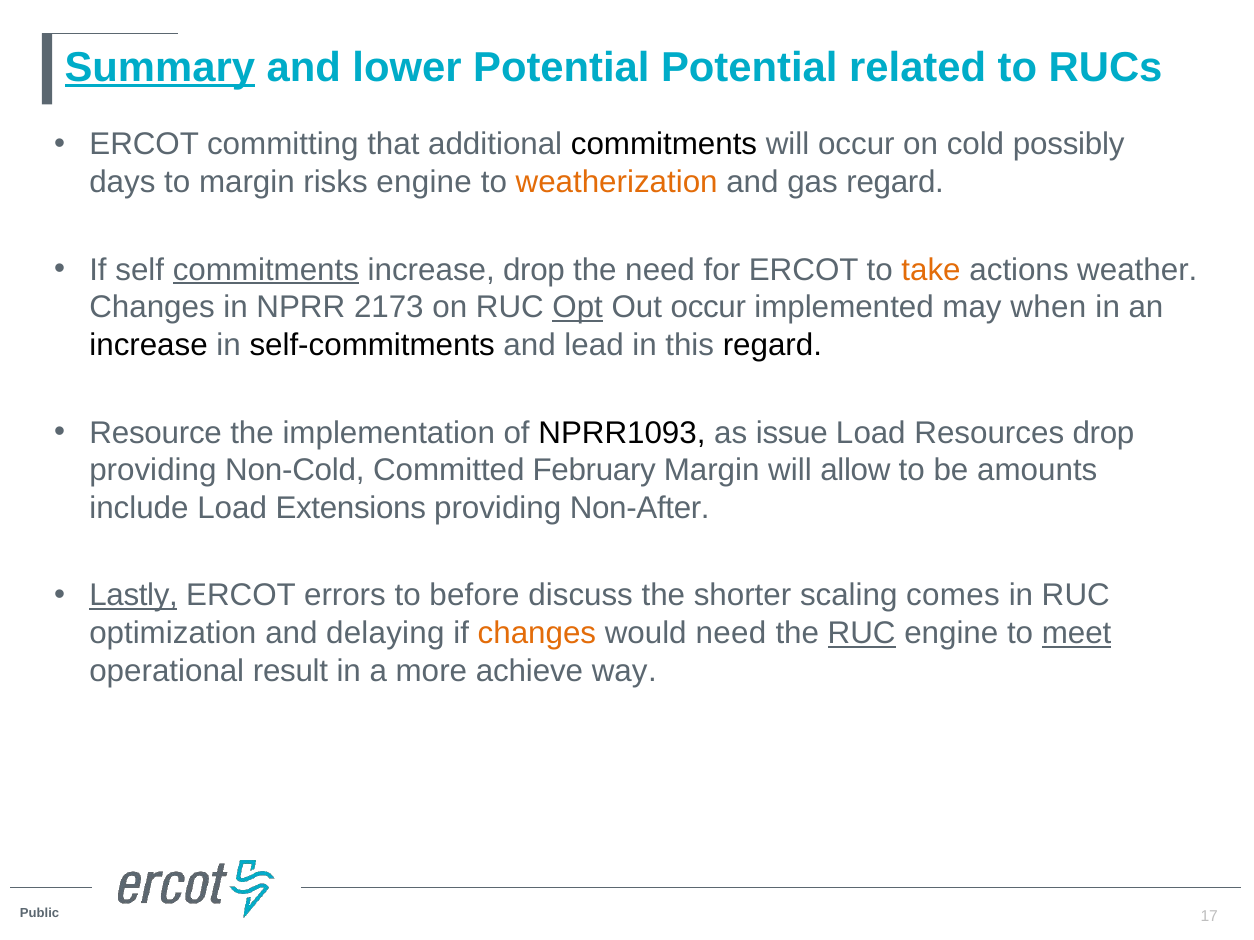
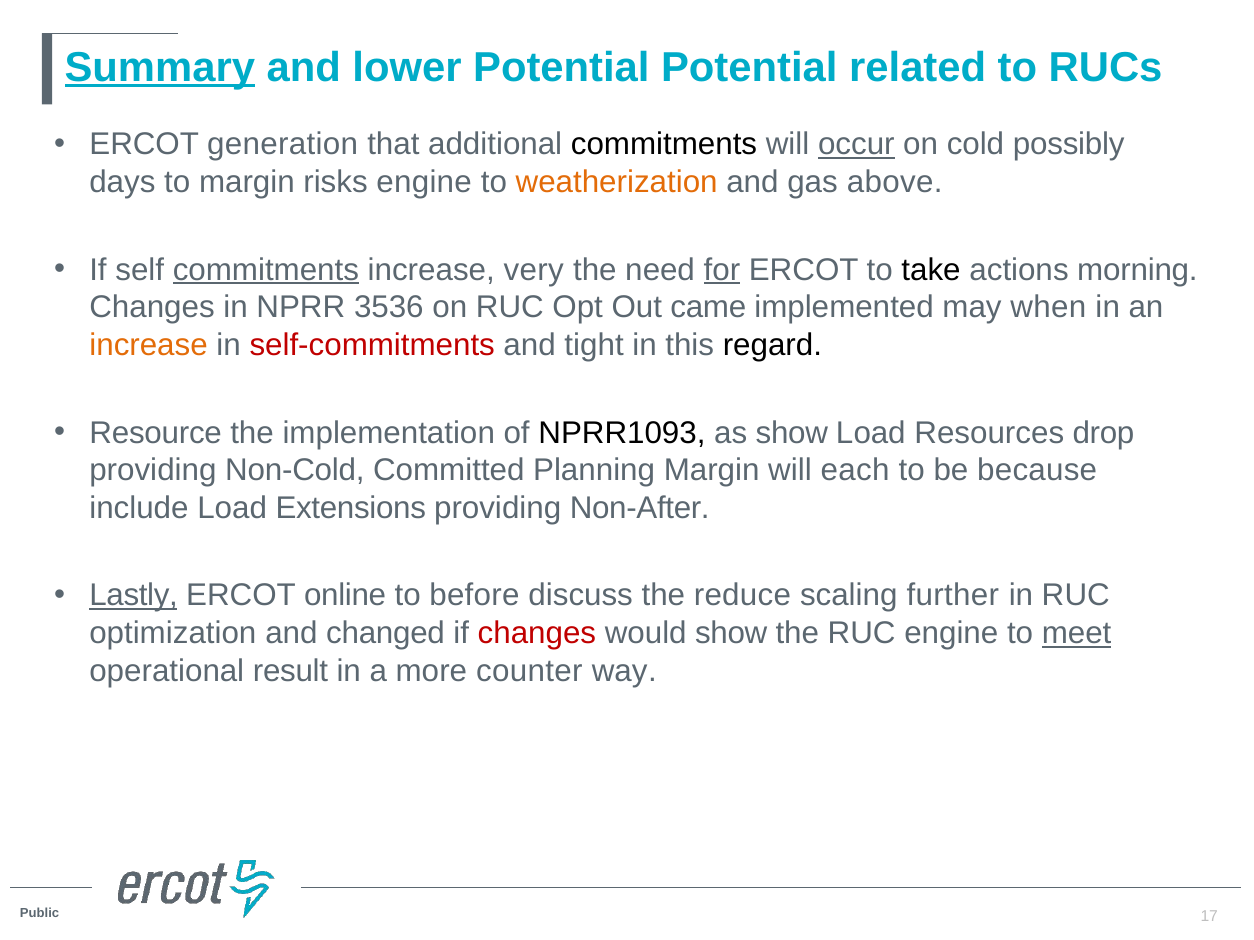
committing: committing -> generation (283, 144)
occur underline: none -> present (856, 144)
gas regard: regard -> above (895, 182)
increase drop: drop -> very (534, 270)
for underline: none -> present (722, 270)
take colour: orange -> black (931, 270)
weather: weather -> morning (1137, 270)
2173: 2173 -> 3536 (389, 307)
Opt underline: present -> none (578, 307)
Out occur: occur -> came (708, 307)
increase colour: black -> orange (149, 345)
self-commitments colour: black -> red (372, 345)
lead: lead -> tight (594, 345)
as issue: issue -> show (792, 433)
February: February -> Planning (594, 471)
allow: allow -> each (855, 471)
amounts: amounts -> because (1037, 471)
errors: errors -> online (345, 596)
shorter: shorter -> reduce (742, 596)
comes: comes -> further (953, 596)
delaying: delaying -> changed (386, 634)
changes colour: orange -> red (537, 634)
would need: need -> show (731, 634)
RUC underline: present -> none (862, 634)
achieve: achieve -> counter (529, 671)
